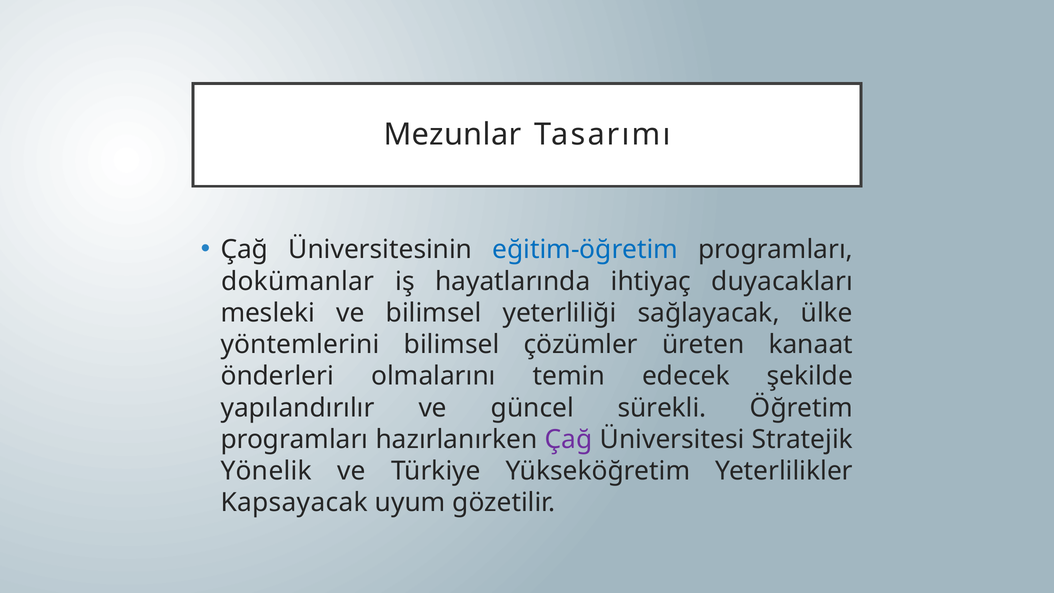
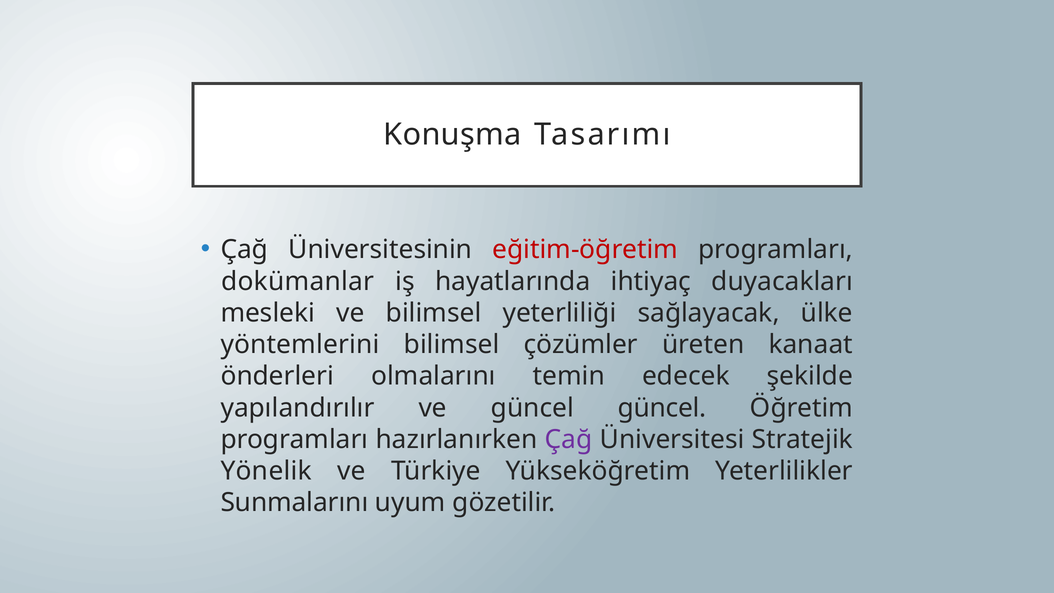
Mezunlar: Mezunlar -> Konuşma (452, 135)
eğitim-öğretim colour: blue -> red (585, 250)
güncel sürekli: sürekli -> güncel (662, 408)
Kapsayacak: Kapsayacak -> Sunmalarını (294, 503)
